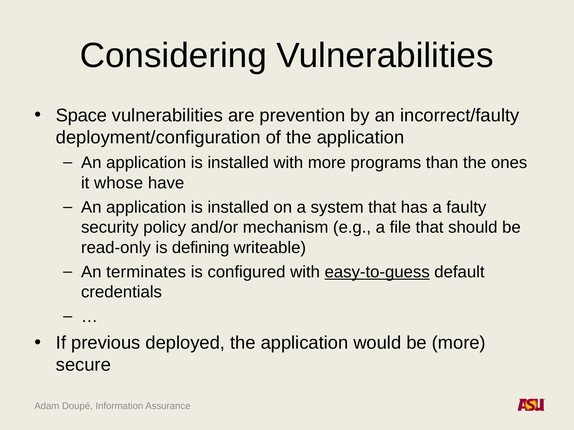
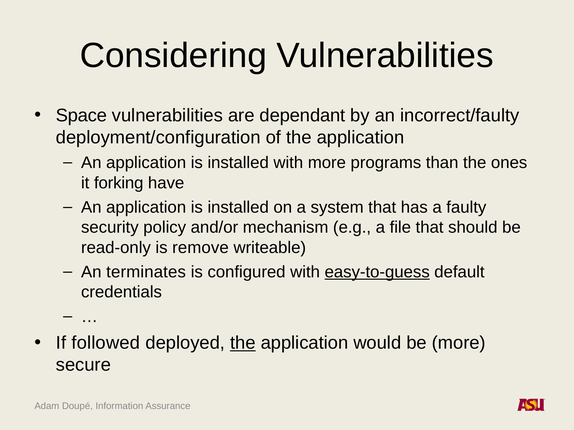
prevention: prevention -> dependant (302, 116)
whose: whose -> forking (119, 183)
defining: defining -> remove (200, 248)
previous: previous -> followed (106, 343)
the underline: none -> present (243, 343)
